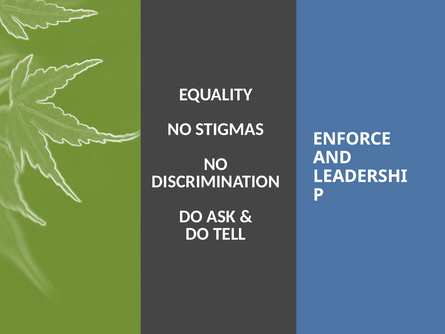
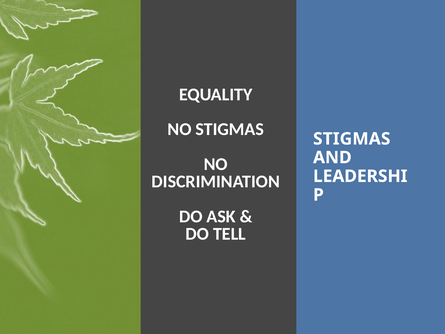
ENFORCE: ENFORCE -> STIGMAS (352, 139)
